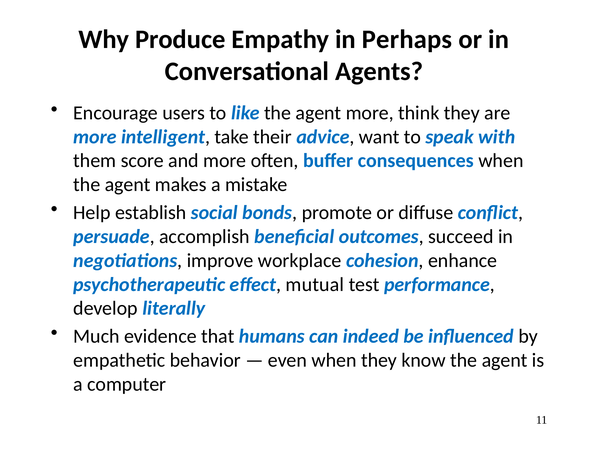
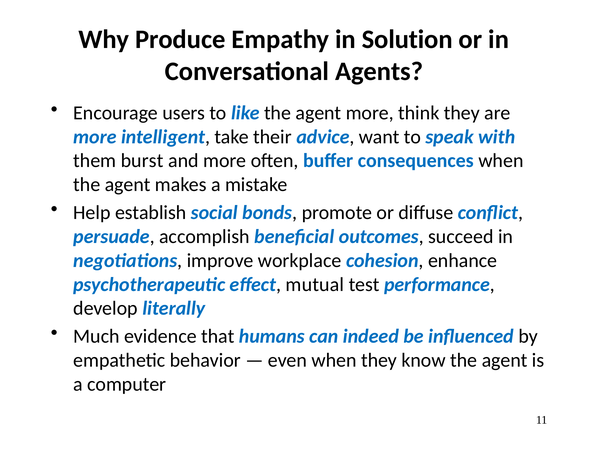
Perhaps: Perhaps -> Solution (407, 39)
score: score -> burst (142, 161)
